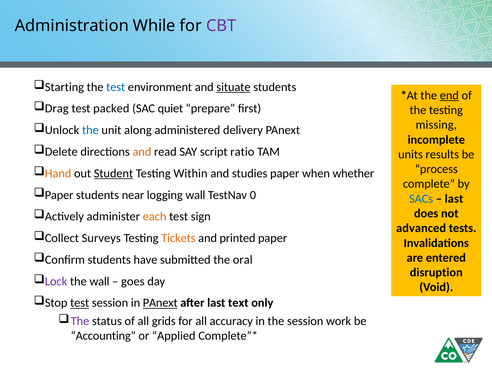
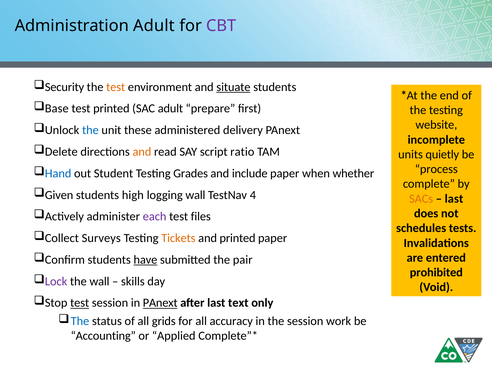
Administration While: While -> Adult (154, 26)
Starting: Starting -> Security (65, 87)
test colour: blue -> orange (116, 87)
end underline: present -> none (449, 95)
Drag: Drag -> Base (57, 109)
test packed: packed -> printed (111, 109)
SAC quiet: quiet -> adult (170, 109)
missing: missing -> website (436, 125)
along: along -> these (138, 130)
results: results -> quietly (442, 154)
Hand colour: orange -> blue (58, 173)
Student underline: present -> none (113, 173)
Within: Within -> Grades (191, 173)
studies: studies -> include (250, 173)
Paper: Paper -> Given (59, 195)
near: near -> high (133, 195)
0: 0 -> 4 (253, 195)
SACs colour: blue -> orange (421, 199)
each colour: orange -> purple (155, 217)
sign: sign -> files (201, 217)
advanced: advanced -> schedules (421, 228)
have underline: none -> present (145, 260)
oral: oral -> pair (243, 260)
disruption: disruption -> prohibited (436, 272)
goes: goes -> skills (133, 281)
The colour: purple -> blue (80, 321)
